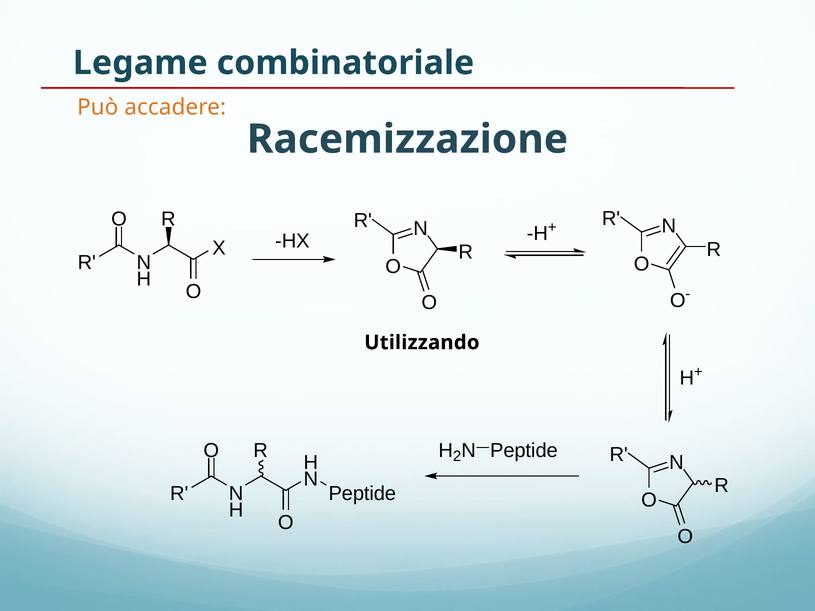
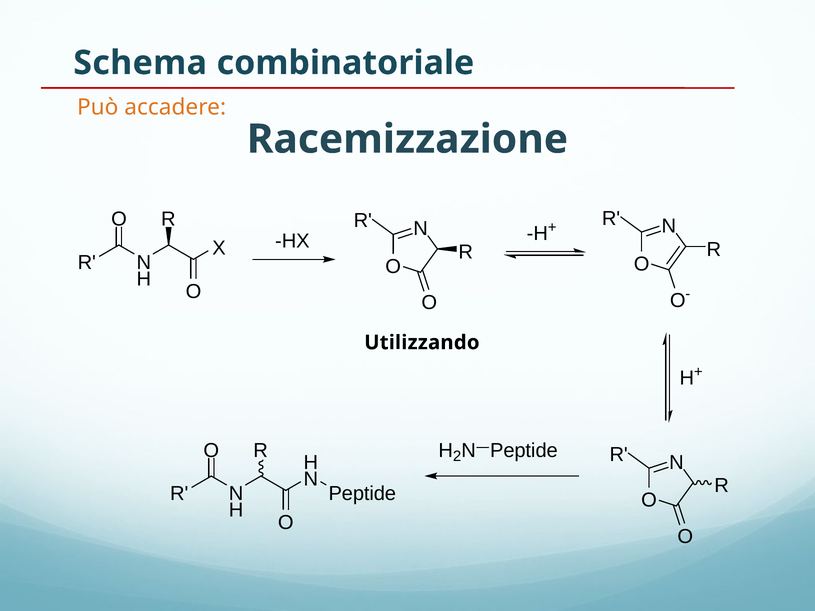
Legame: Legame -> Schema (140, 63)
